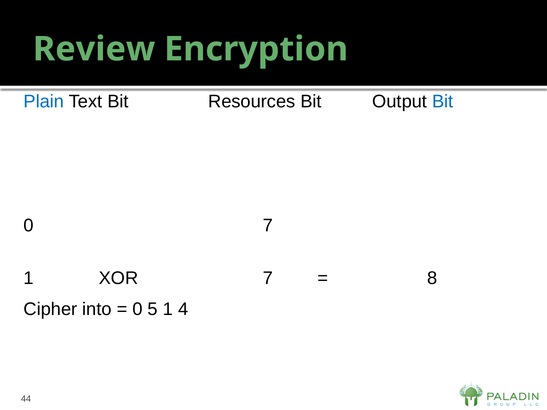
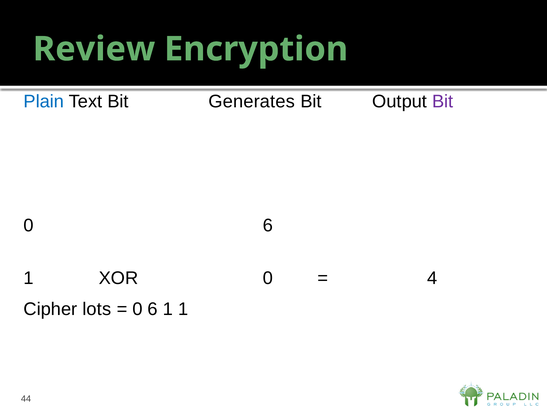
Resources: Resources -> Generates (252, 102)
Bit colour: blue -> purple (443, 102)
7: 7 -> 6 (268, 225)
XOR 7: 7 -> 0 (268, 278)
8: 8 -> 4 (432, 278)
into: into -> lots (97, 309)
5: 5 -> 6 (153, 309)
1 4: 4 -> 1 (183, 309)
